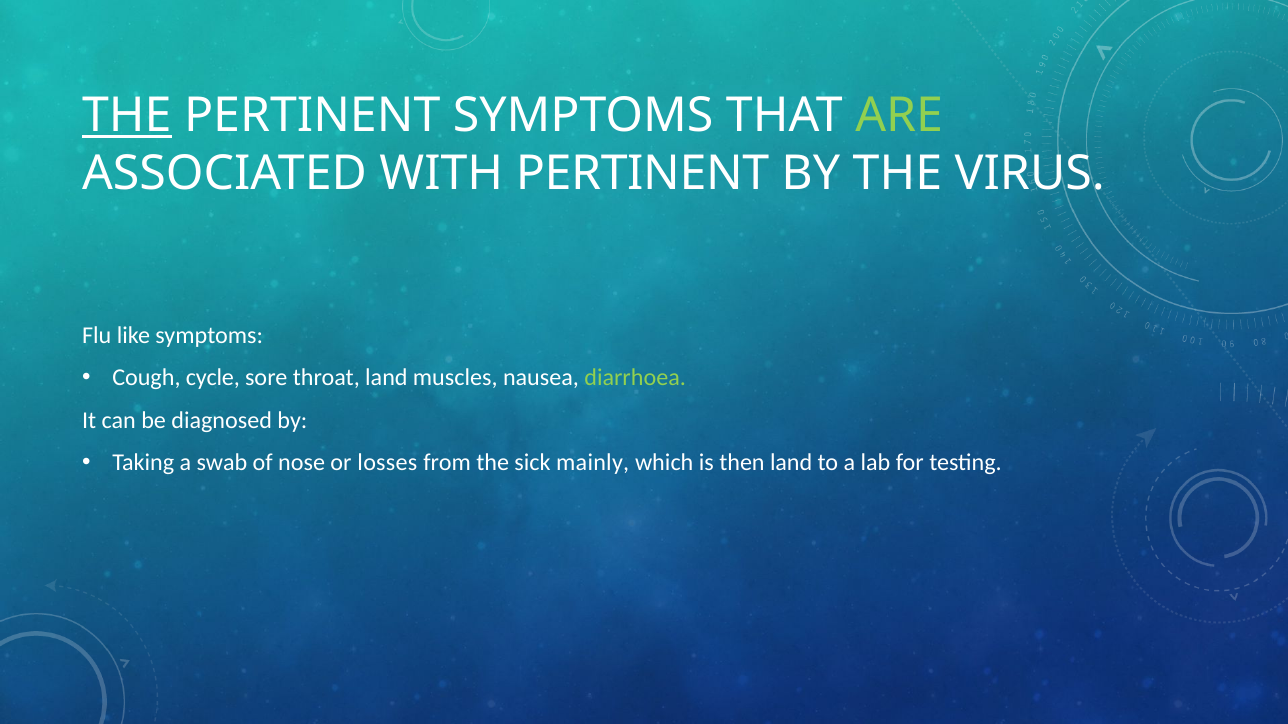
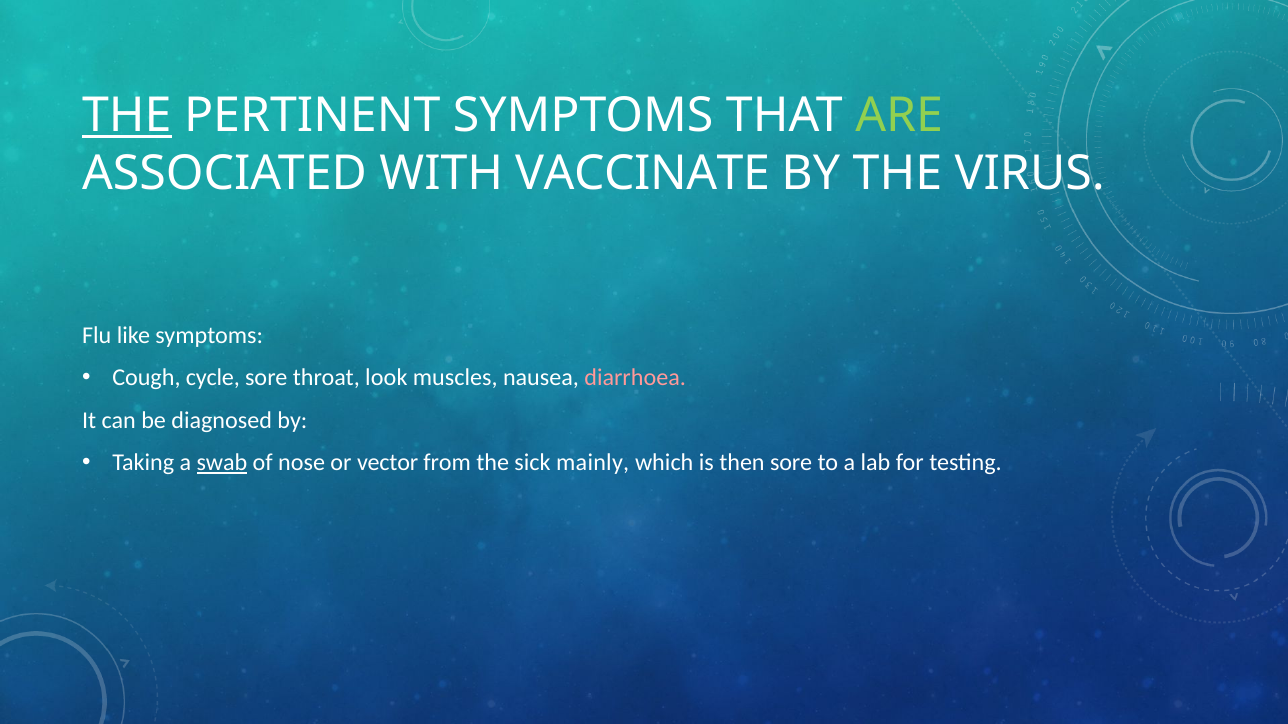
WITH PERTINENT: PERTINENT -> VACCINATE (643, 174)
throat land: land -> look (386, 378)
diarrhoea colour: light green -> pink (635, 378)
swab underline: none -> present (222, 463)
losses: losses -> vector (388, 463)
then land: land -> sore (791, 463)
